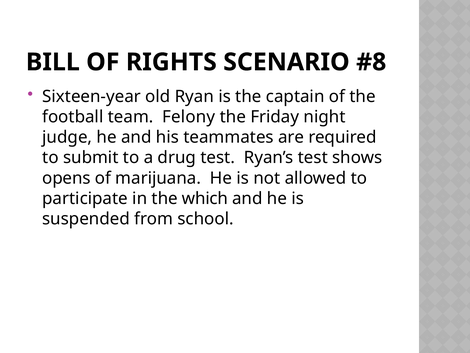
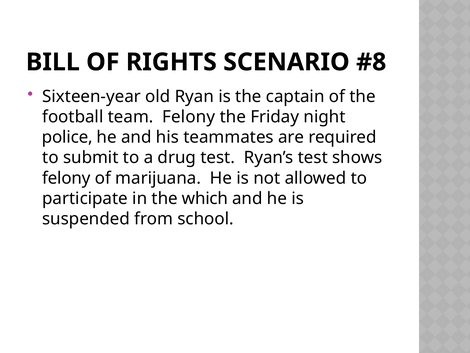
judge: judge -> police (67, 137)
opens: opens -> felony (66, 178)
